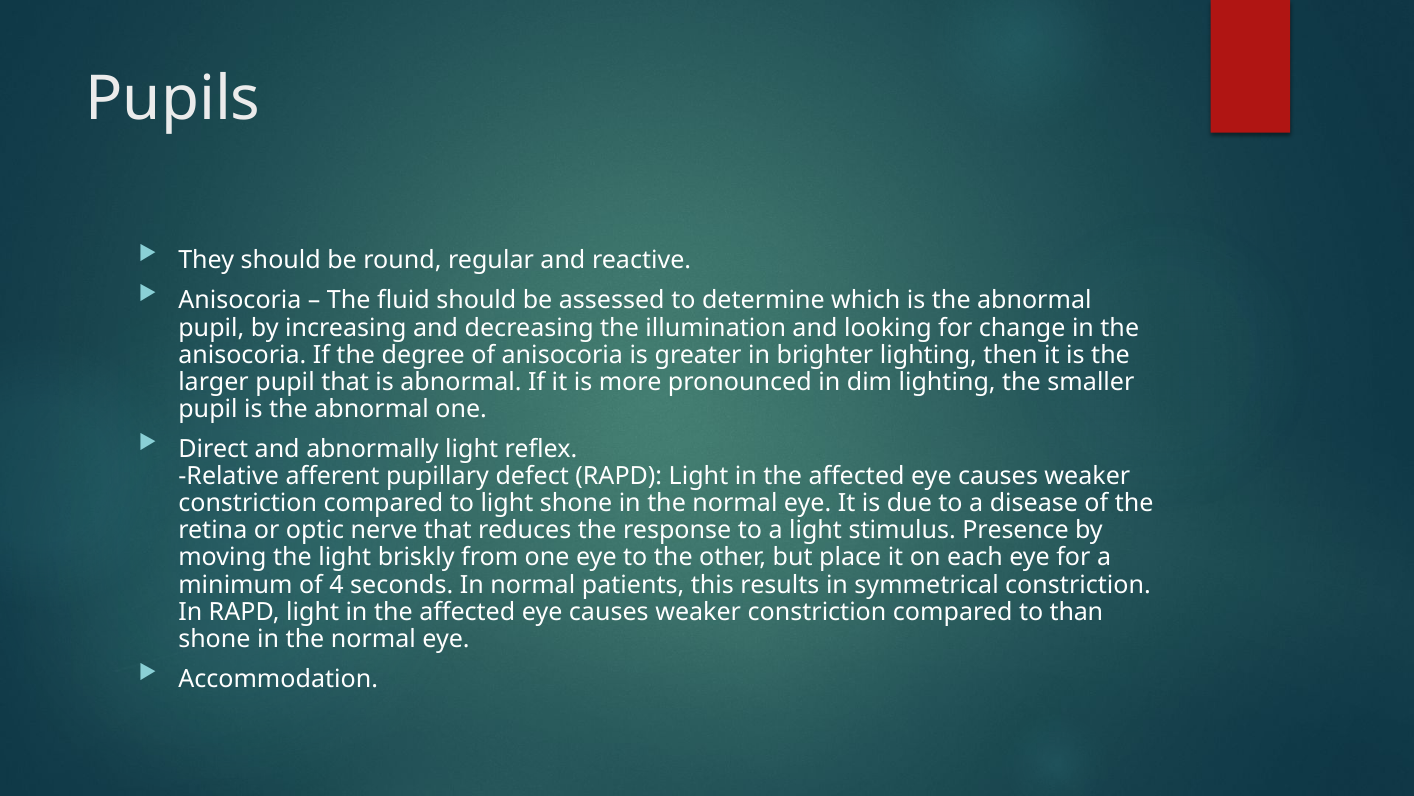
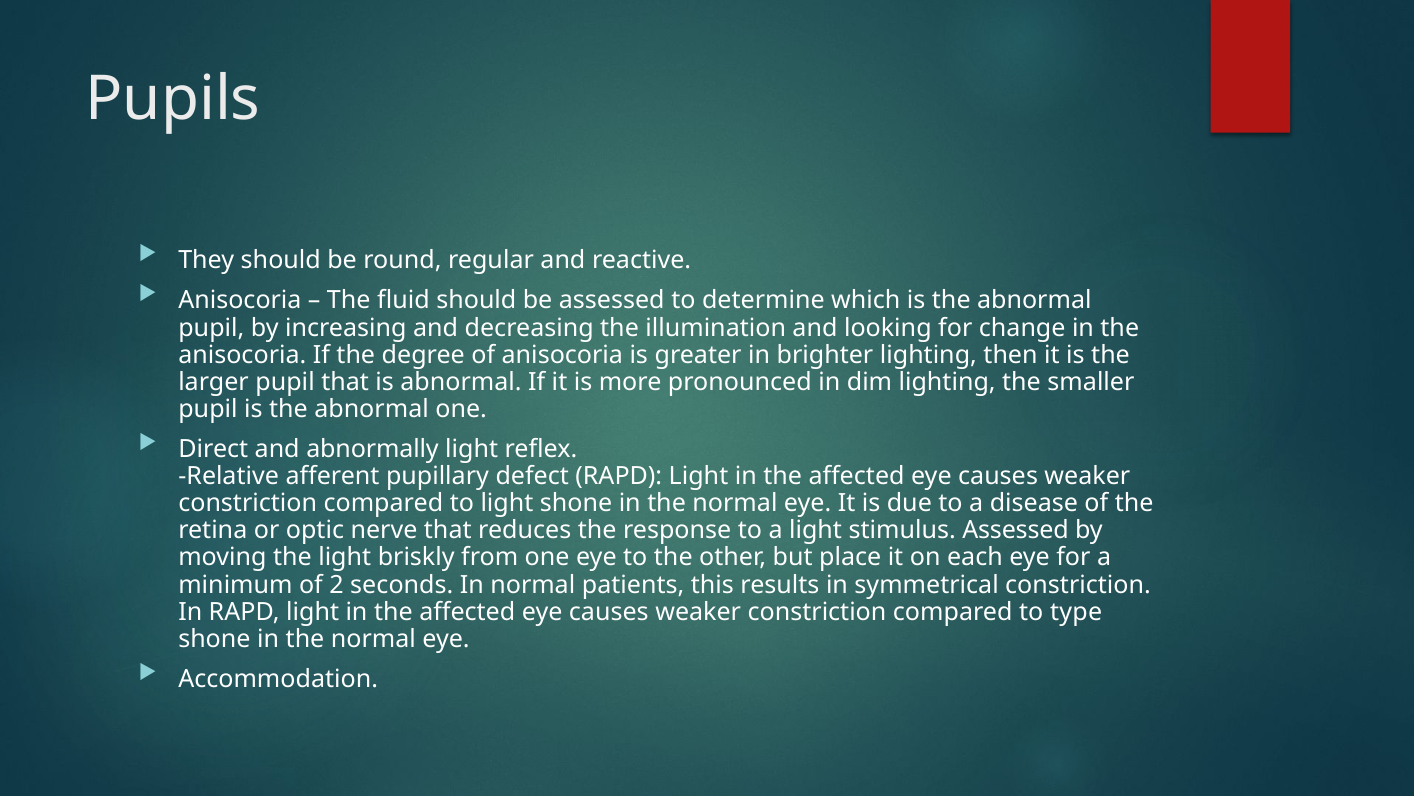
stimulus Presence: Presence -> Assessed (1016, 530)
4: 4 -> 2 (337, 584)
than: than -> type (1076, 611)
